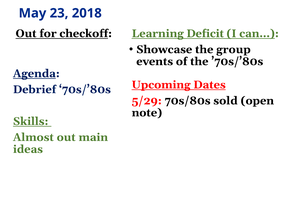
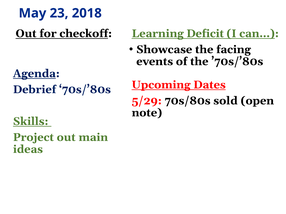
group: group -> facing (234, 50)
Almost: Almost -> Project (33, 138)
